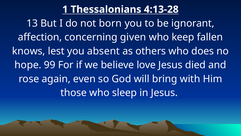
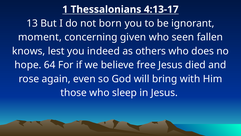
4:13-28: 4:13-28 -> 4:13-17 (161, 9)
affection: affection -> moment (40, 37)
keep: keep -> seen (183, 37)
absent: absent -> indeed (103, 51)
99: 99 -> 64 (50, 65)
love: love -> free (146, 65)
